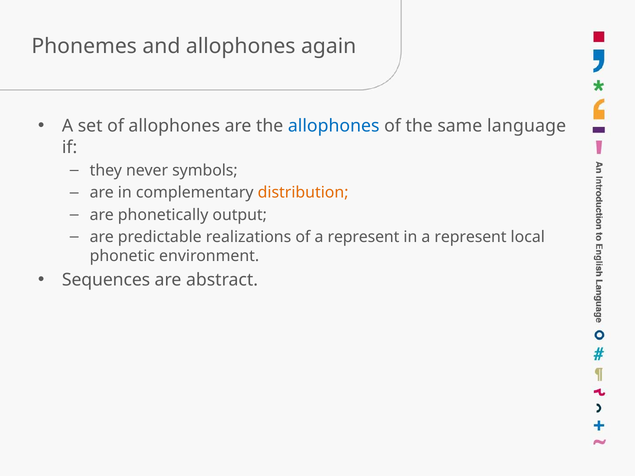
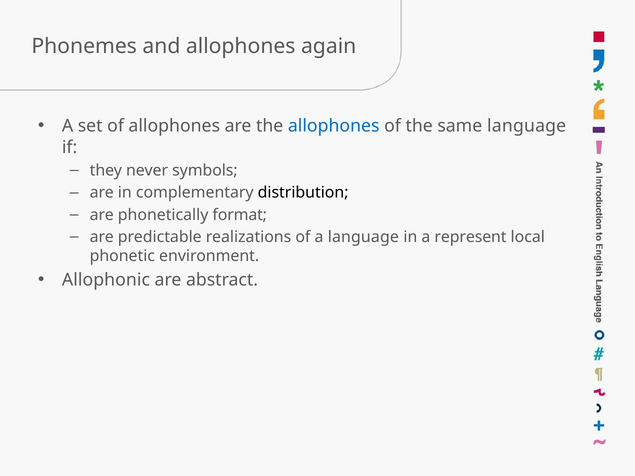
distribution colour: orange -> black (303, 193)
output: output -> format (240, 215)
of a represent: represent -> language (363, 237)
Sequences: Sequences -> Allophonic (106, 280)
